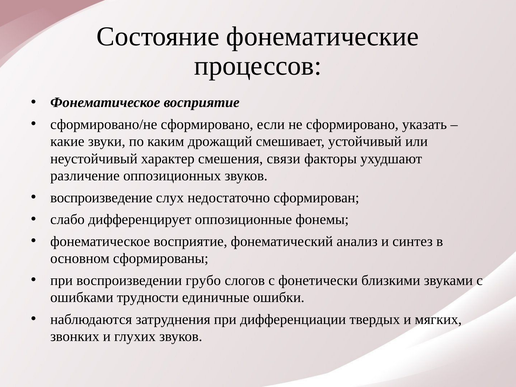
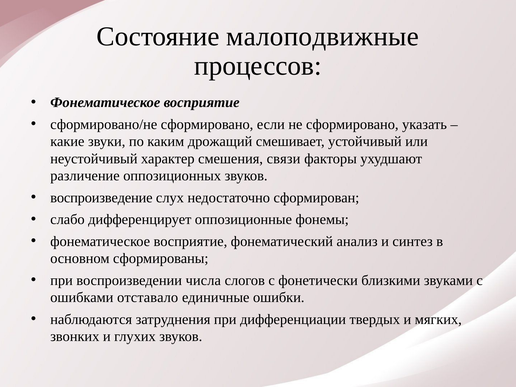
фонематические: фонематические -> малоподвижные (323, 37)
грубо: грубо -> числа (203, 280)
трудности: трудности -> отставало (148, 298)
